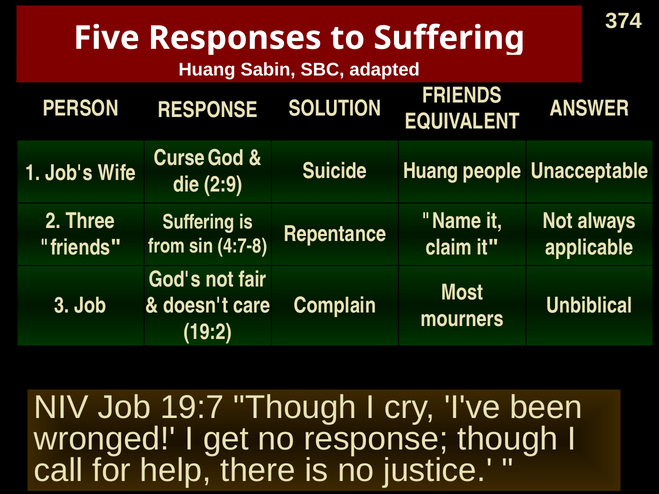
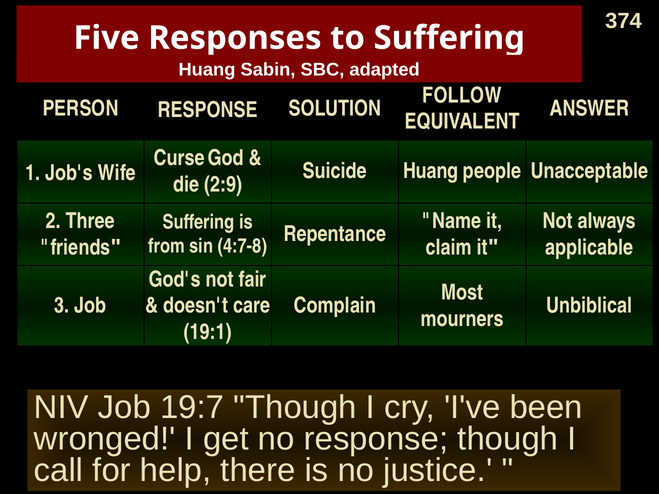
FRIENDS: FRIENDS -> FOLLOW (462, 95)
19:2: 19:2 -> 19:1 (208, 332)
